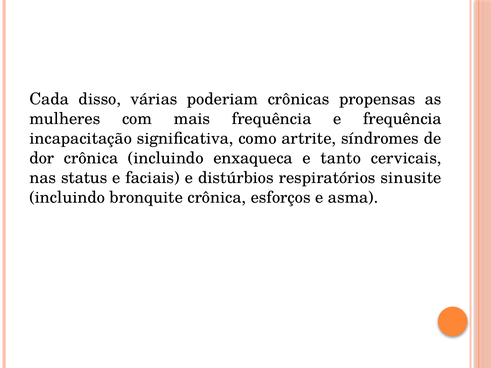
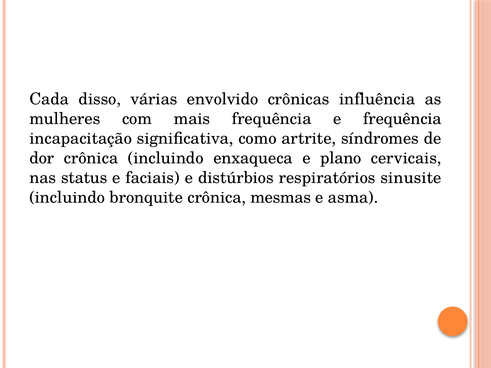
poderiam: poderiam -> envolvido (223, 99)
propensas: propensas -> influência (377, 99)
tanto: tanto -> plano (341, 158)
esforços: esforços -> mesmas (281, 198)
